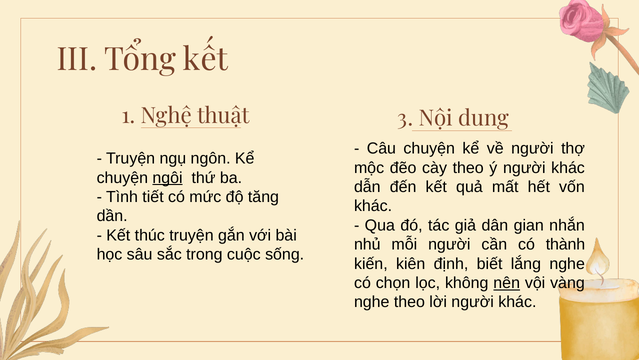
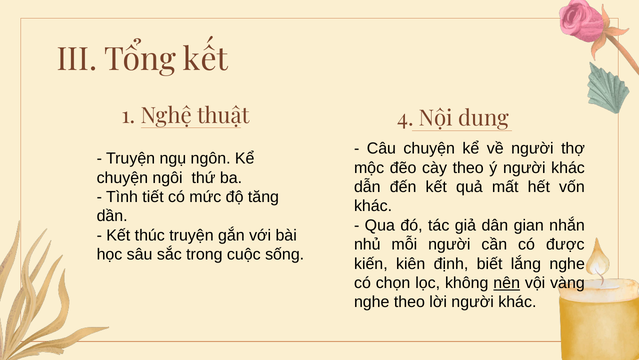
3: 3 -> 4 (406, 118)
ngôi underline: present -> none (168, 177)
thành: thành -> được (565, 244)
